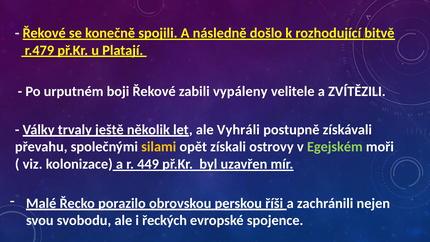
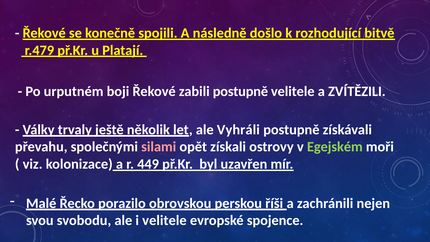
zabili vypáleny: vypáleny -> postupně (240, 91)
silami colour: yellow -> pink (159, 147)
i řeckých: řeckých -> velitele (164, 220)
